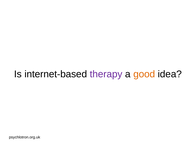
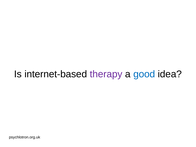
good colour: orange -> blue (144, 74)
